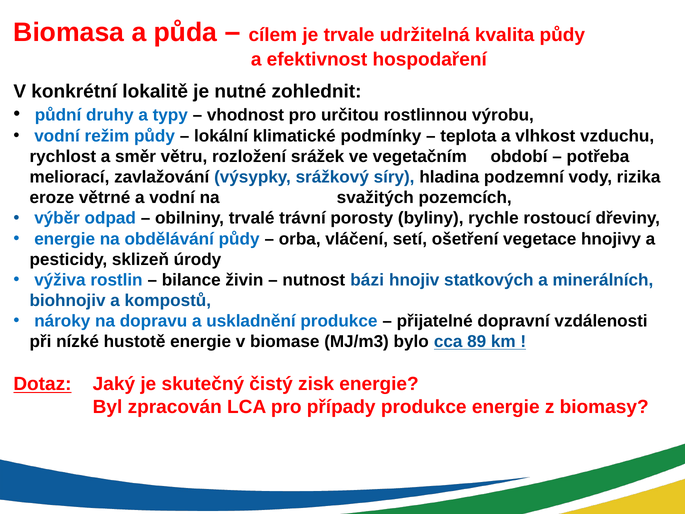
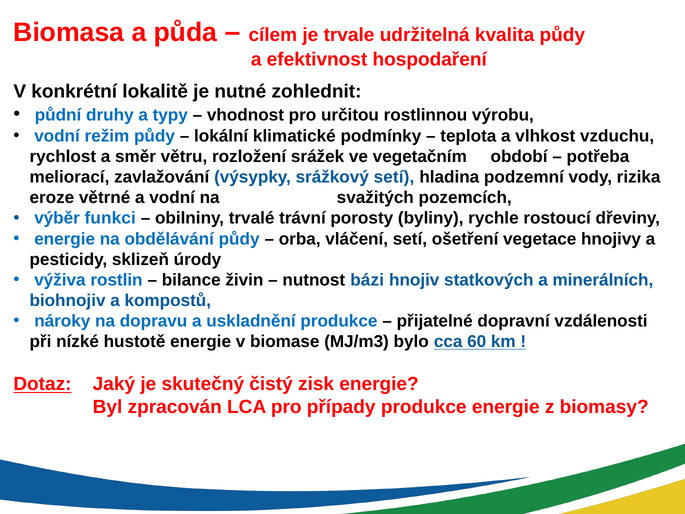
srážkový síry: síry -> setí (394, 177)
odpad: odpad -> funkci (110, 218)
89: 89 -> 60 (477, 341)
